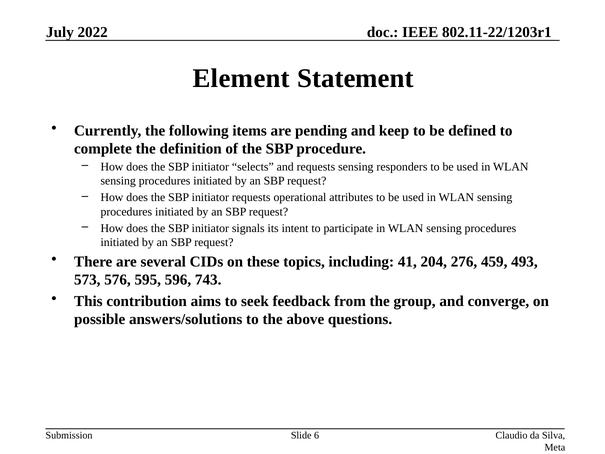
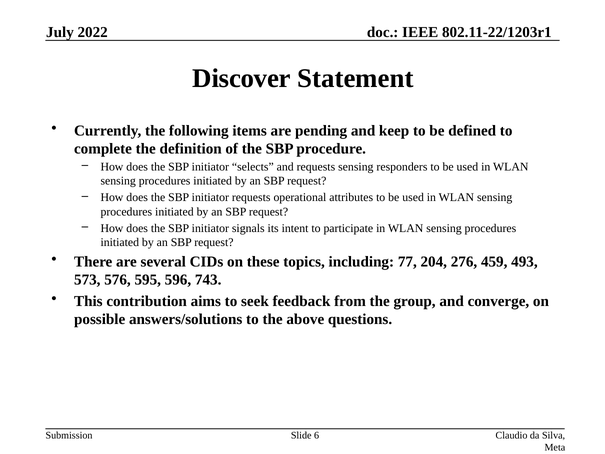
Element: Element -> Discover (242, 78)
41: 41 -> 77 (407, 262)
